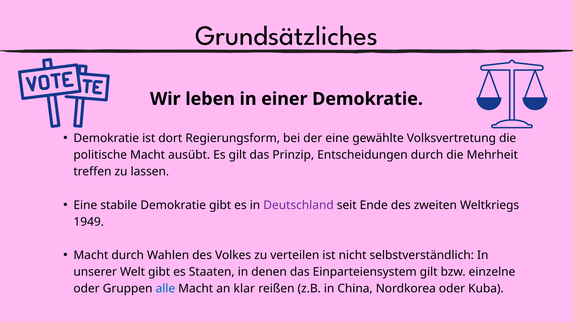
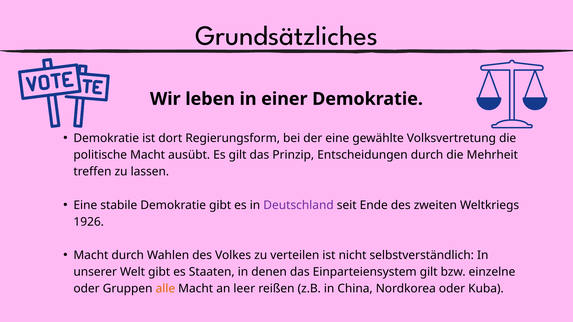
1949: 1949 -> 1926 (89, 222)
alle colour: blue -> orange (165, 289)
klar: klar -> leer (244, 289)
